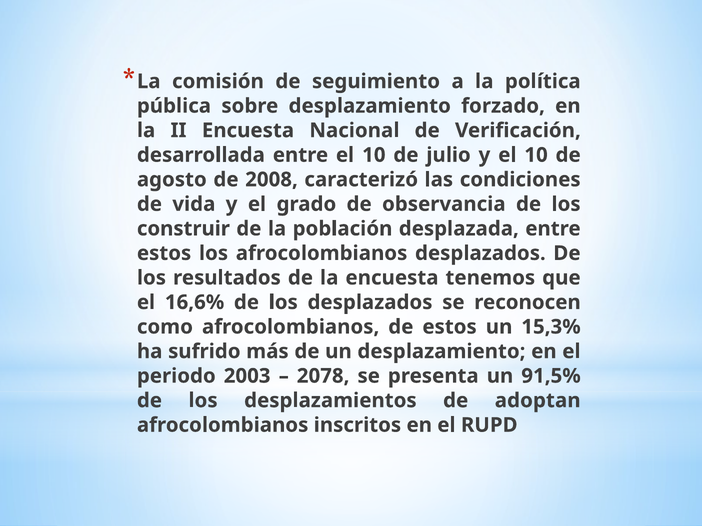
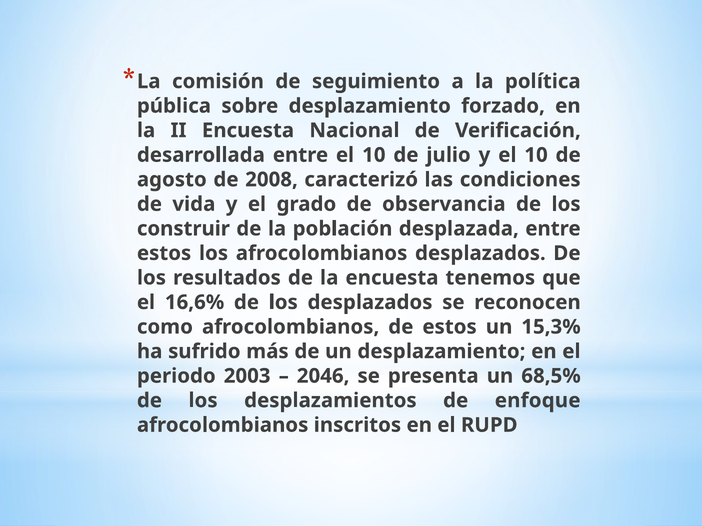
2078: 2078 -> 2046 (323, 376)
91,5%: 91,5% -> 68,5% (551, 376)
adoptan: adoptan -> enfoque (538, 401)
